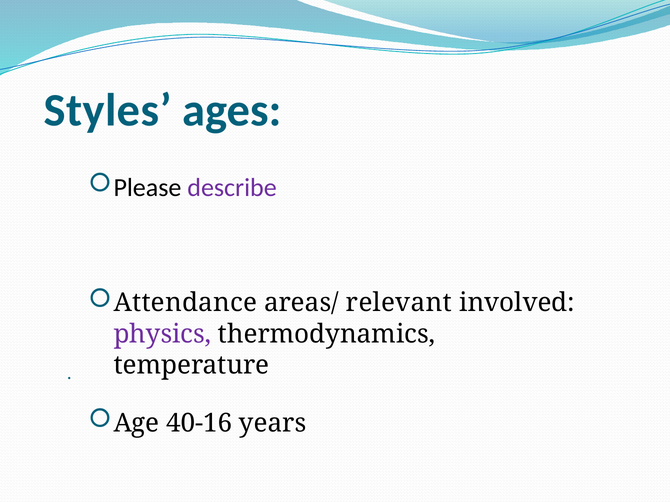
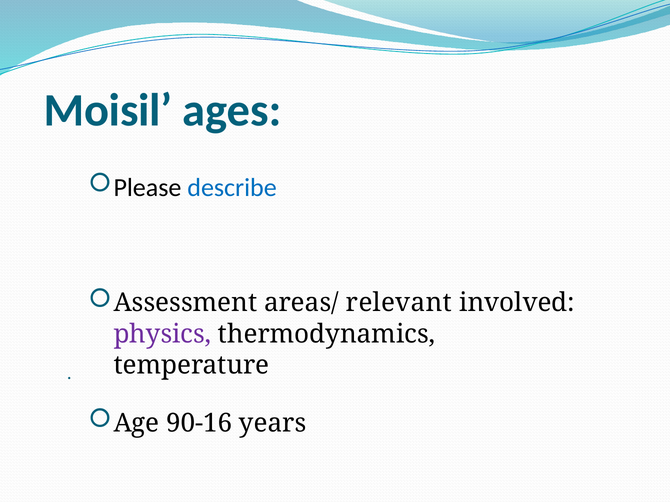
Styles: Styles -> Moisil (108, 111)
describe colour: purple -> blue (232, 188)
Attendance: Attendance -> Assessment (185, 303)
40-16: 40-16 -> 90-16 (199, 423)
